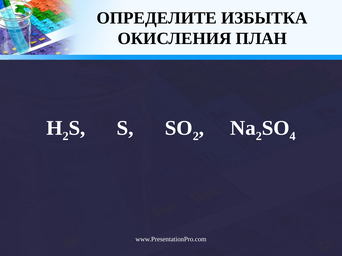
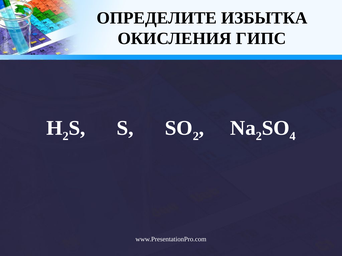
ПЛАН: ПЛАН -> ГИПС (261, 39)
